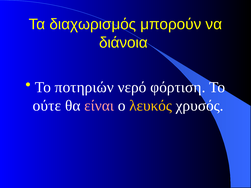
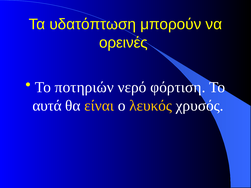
διαχωρισμός: διαχωρισμός -> υδατόπτωση (93, 24)
διάνοια: διάνοια -> ορεινές (123, 43)
ούτε: ούτε -> αυτά (47, 106)
είναι colour: pink -> yellow (99, 106)
